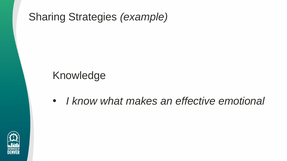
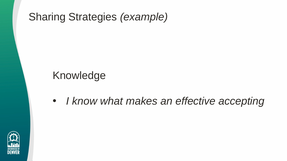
emotional: emotional -> accepting (242, 102)
